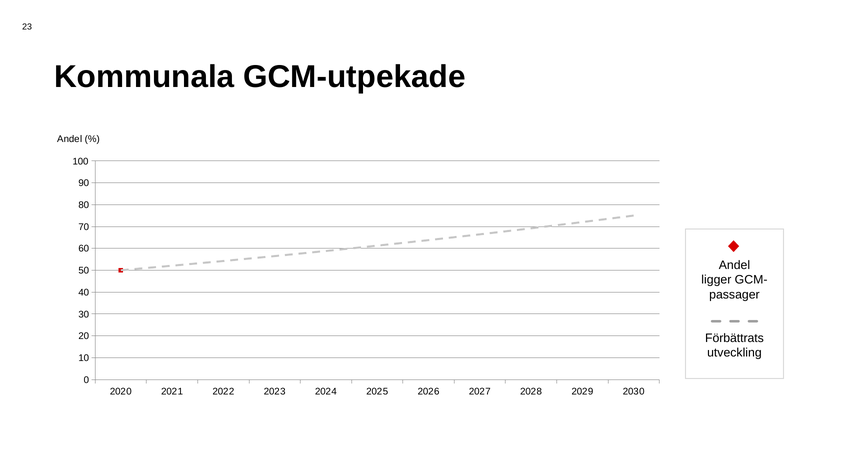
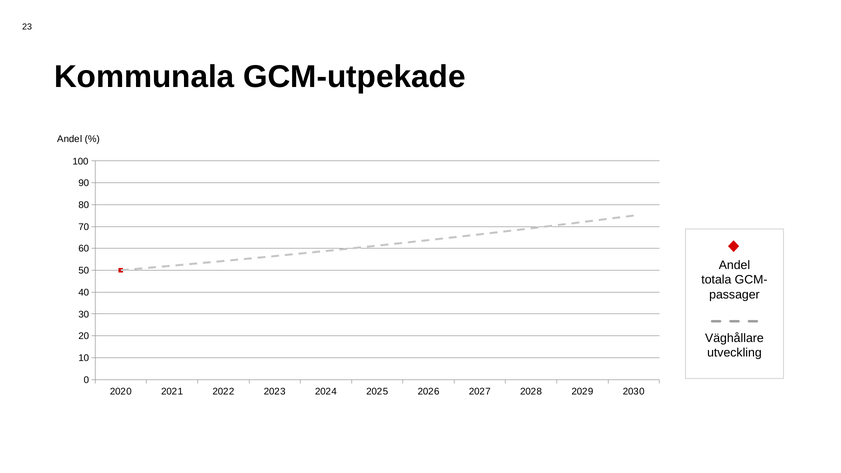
ligger: ligger -> totala (716, 280)
Förbättrats: Förbättrats -> Väghållare (734, 338)
